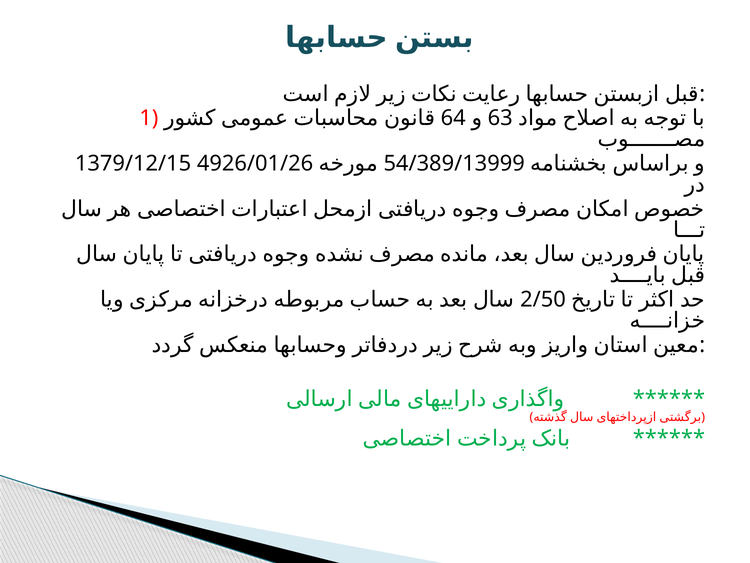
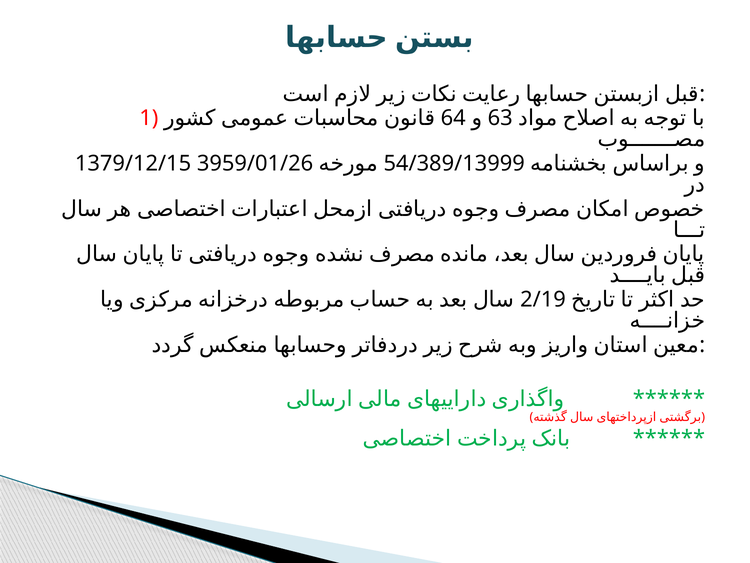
4926/01/26: 4926/01/26 -> 3959/01/26 (255, 163)
2/50: 2/50 -> 2/19 (543, 299)
